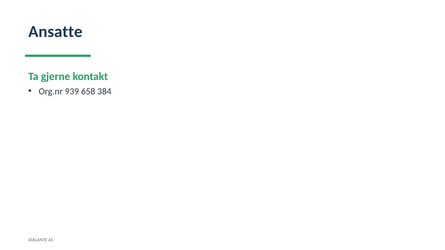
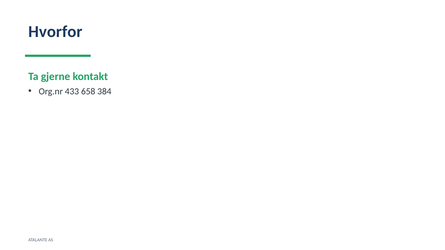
Ansatte: Ansatte -> Hvorfor (55, 32)
939: 939 -> 433 (72, 92)
